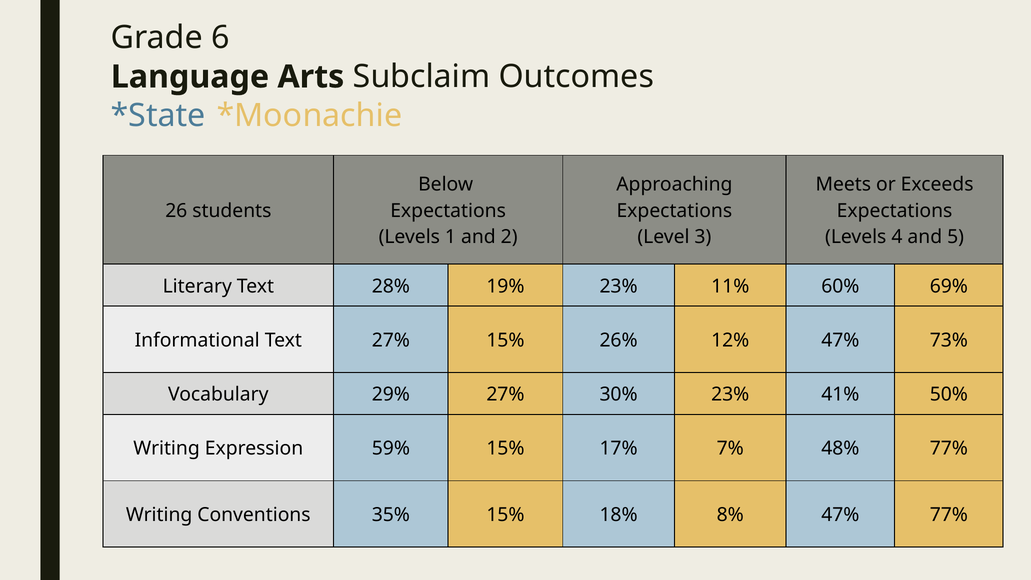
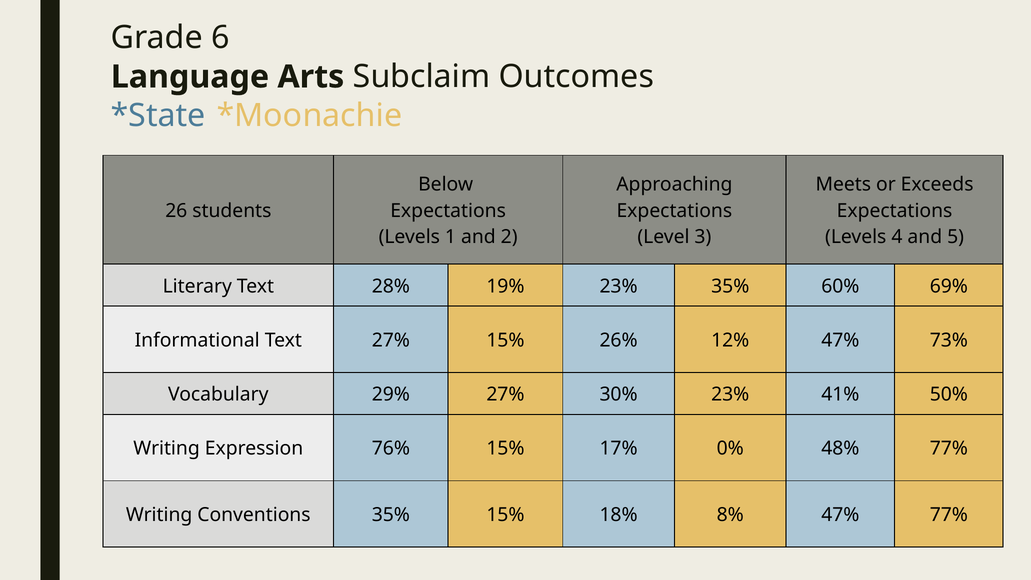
23% 11%: 11% -> 35% (730, 286)
59%: 59% -> 76% (391, 449)
7%: 7% -> 0% (730, 449)
